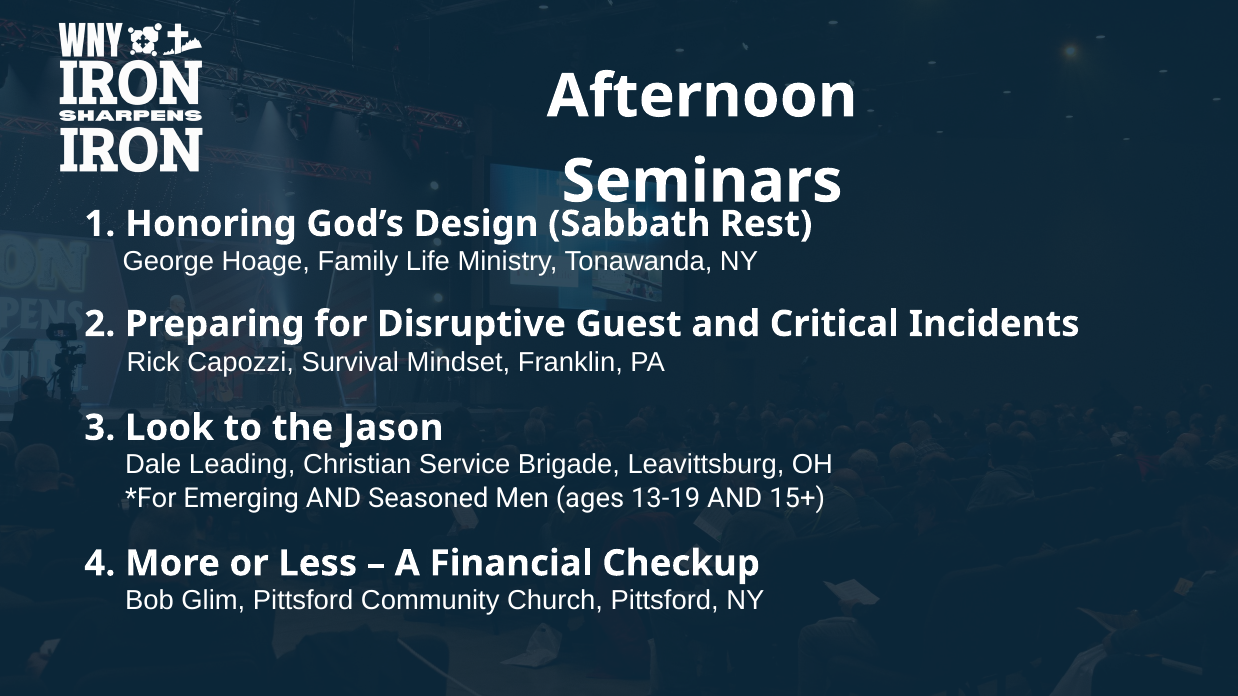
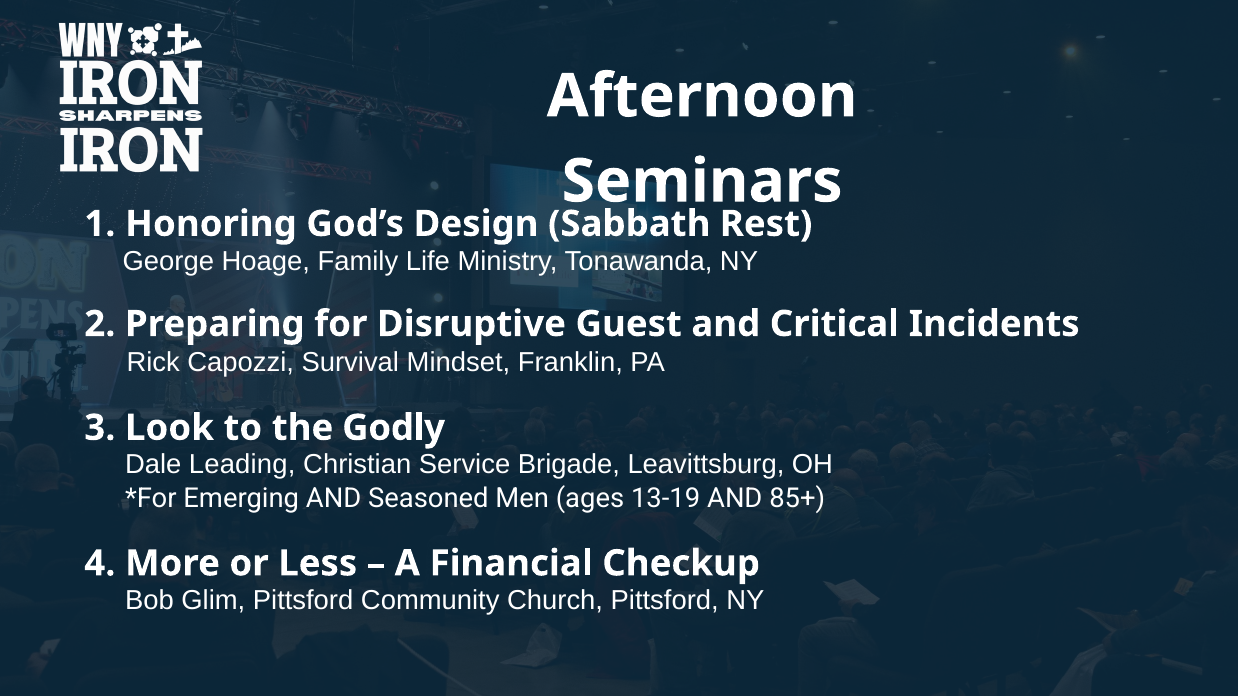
Jason: Jason -> Godly (394, 428)
15+: 15+ -> 85+ (797, 498)
